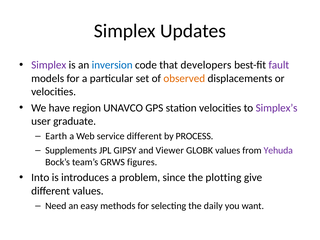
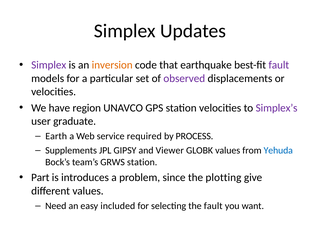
inversion colour: blue -> orange (112, 65)
developers: developers -> earthquake (206, 65)
observed colour: orange -> purple (184, 78)
service different: different -> required (144, 136)
Yehuda colour: purple -> blue (278, 150)
GRWS figures: figures -> station (142, 162)
Into: Into -> Part (40, 178)
methods: methods -> included (118, 206)
the daily: daily -> fault (213, 206)
